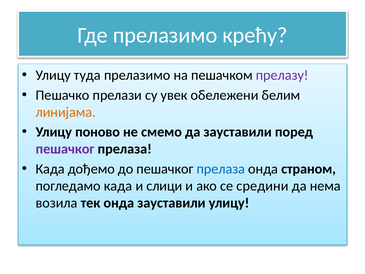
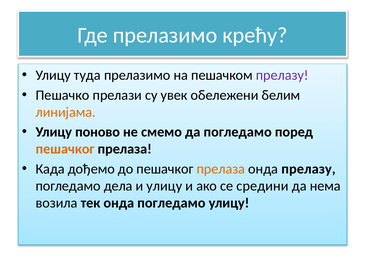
да зауставили: зауставили -> погледамо (238, 132)
пешачког colour: purple -> orange (65, 149)
прелаза colour: blue -> orange (221, 169)
онда страном: страном -> прелазу (308, 169)
погледамо када: када -> дела (118, 186)
и слици: слици -> улицу (164, 186)
онда зауставили: зауставили -> погледамо (171, 203)
